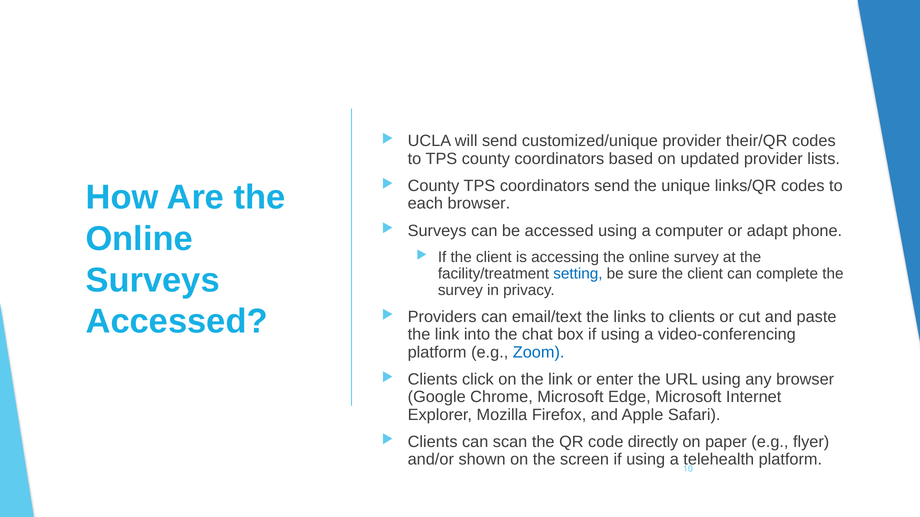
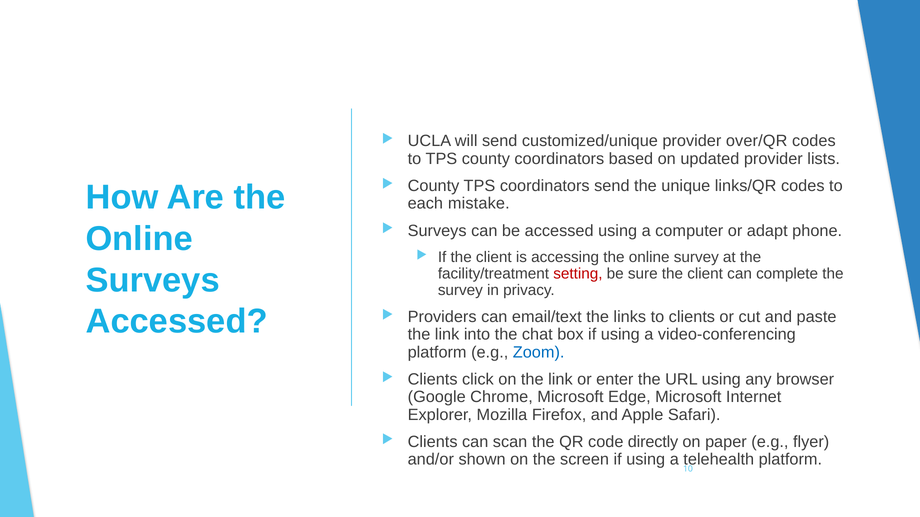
their/QR: their/QR -> over/QR (757, 141)
each browser: browser -> mistake (479, 204)
setting colour: blue -> red (578, 274)
